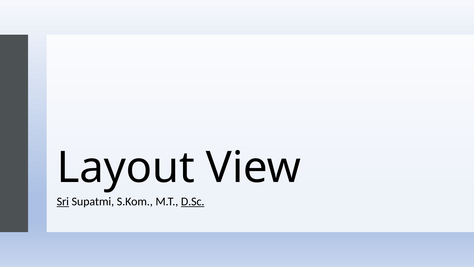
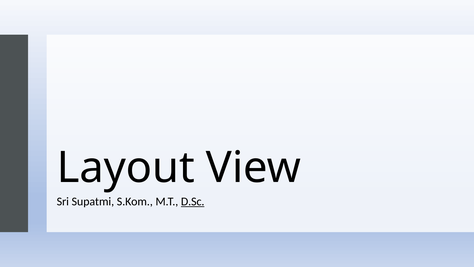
Sri underline: present -> none (63, 201)
